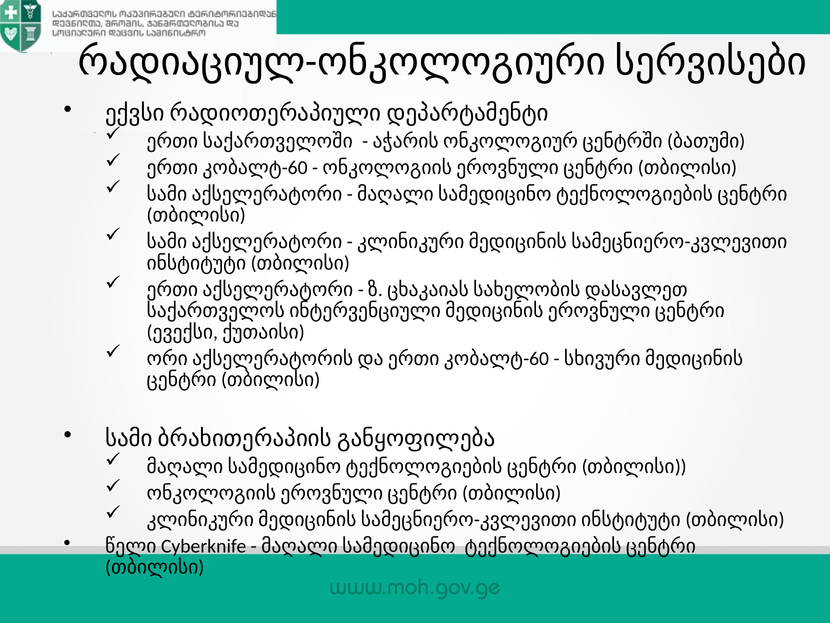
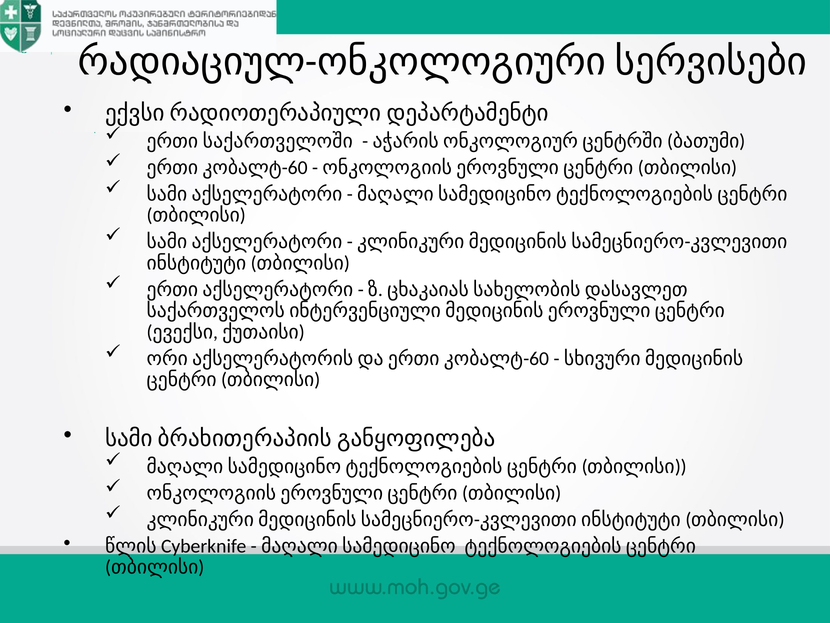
წელი: წელი -> წლის (131, 546)
